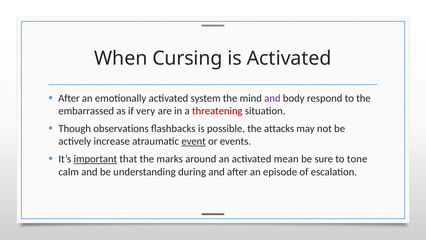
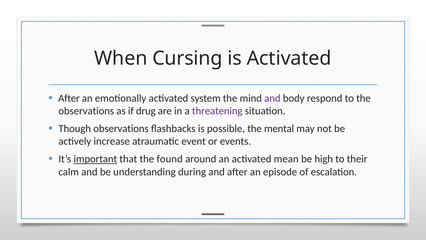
embarrassed: embarrassed -> observations (86, 111)
very: very -> drug (146, 111)
threatening colour: red -> purple (217, 111)
attacks: attacks -> mental (279, 128)
event underline: present -> none (194, 141)
marks: marks -> found (170, 159)
sure: sure -> high (324, 159)
tone: tone -> their (357, 159)
